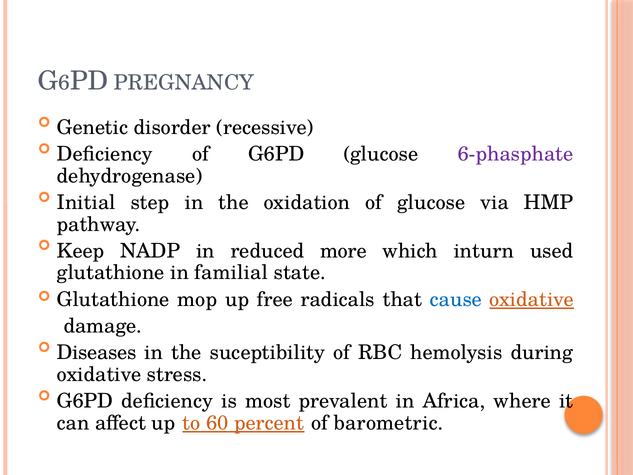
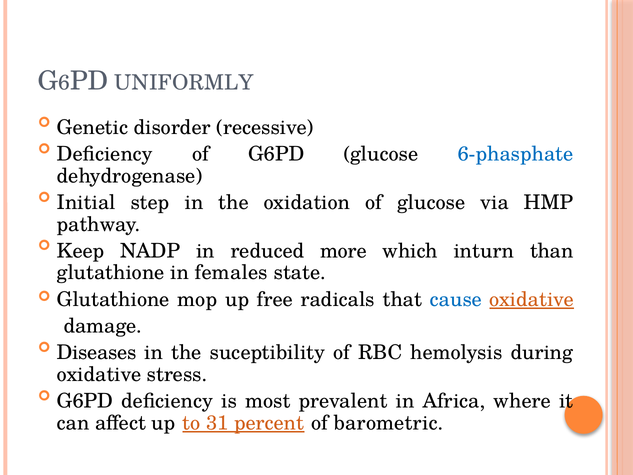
PREGNANCY: PREGNANCY -> UNIFORMLY (184, 83)
6-phasphate colour: purple -> blue (515, 154)
used: used -> than (552, 251)
familial: familial -> females (231, 273)
60: 60 -> 31 (217, 423)
